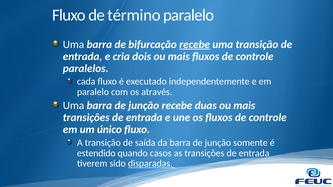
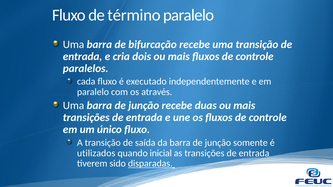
recebe underline: present -> none (195, 44)
estendido: estendido -> utilizados (96, 153)
casos: casos -> inicial (161, 153)
